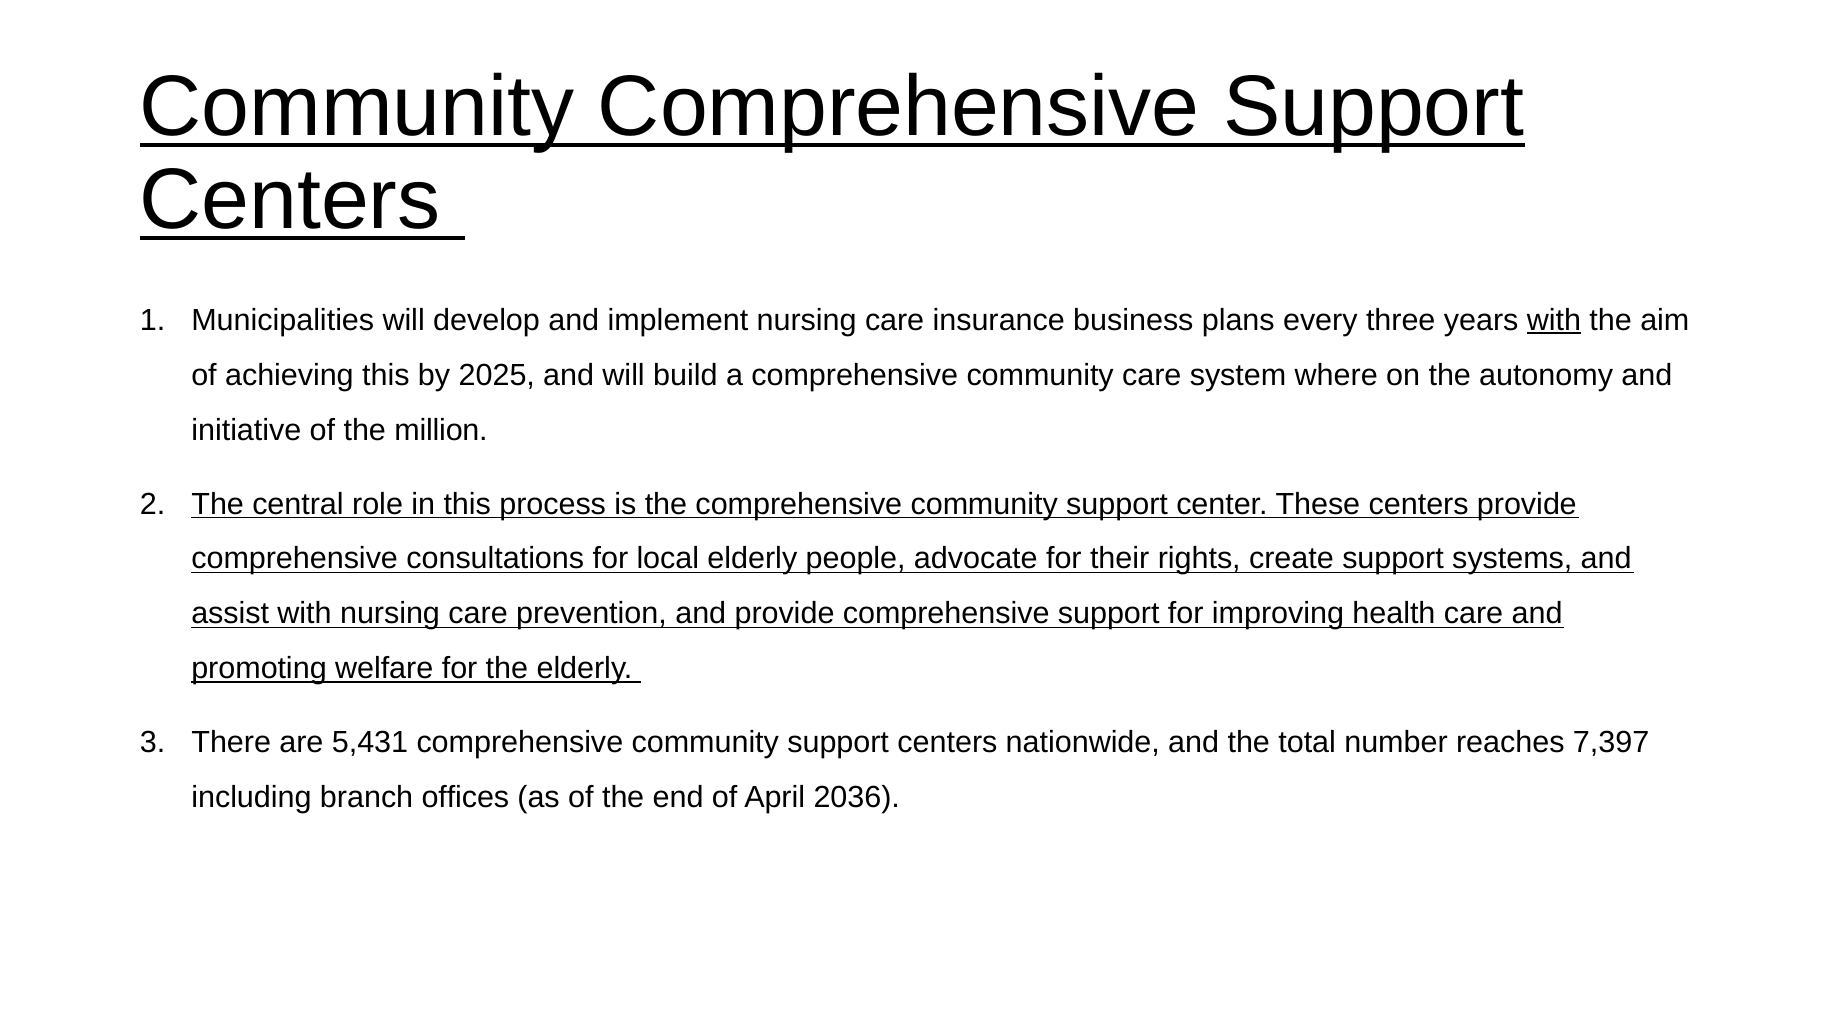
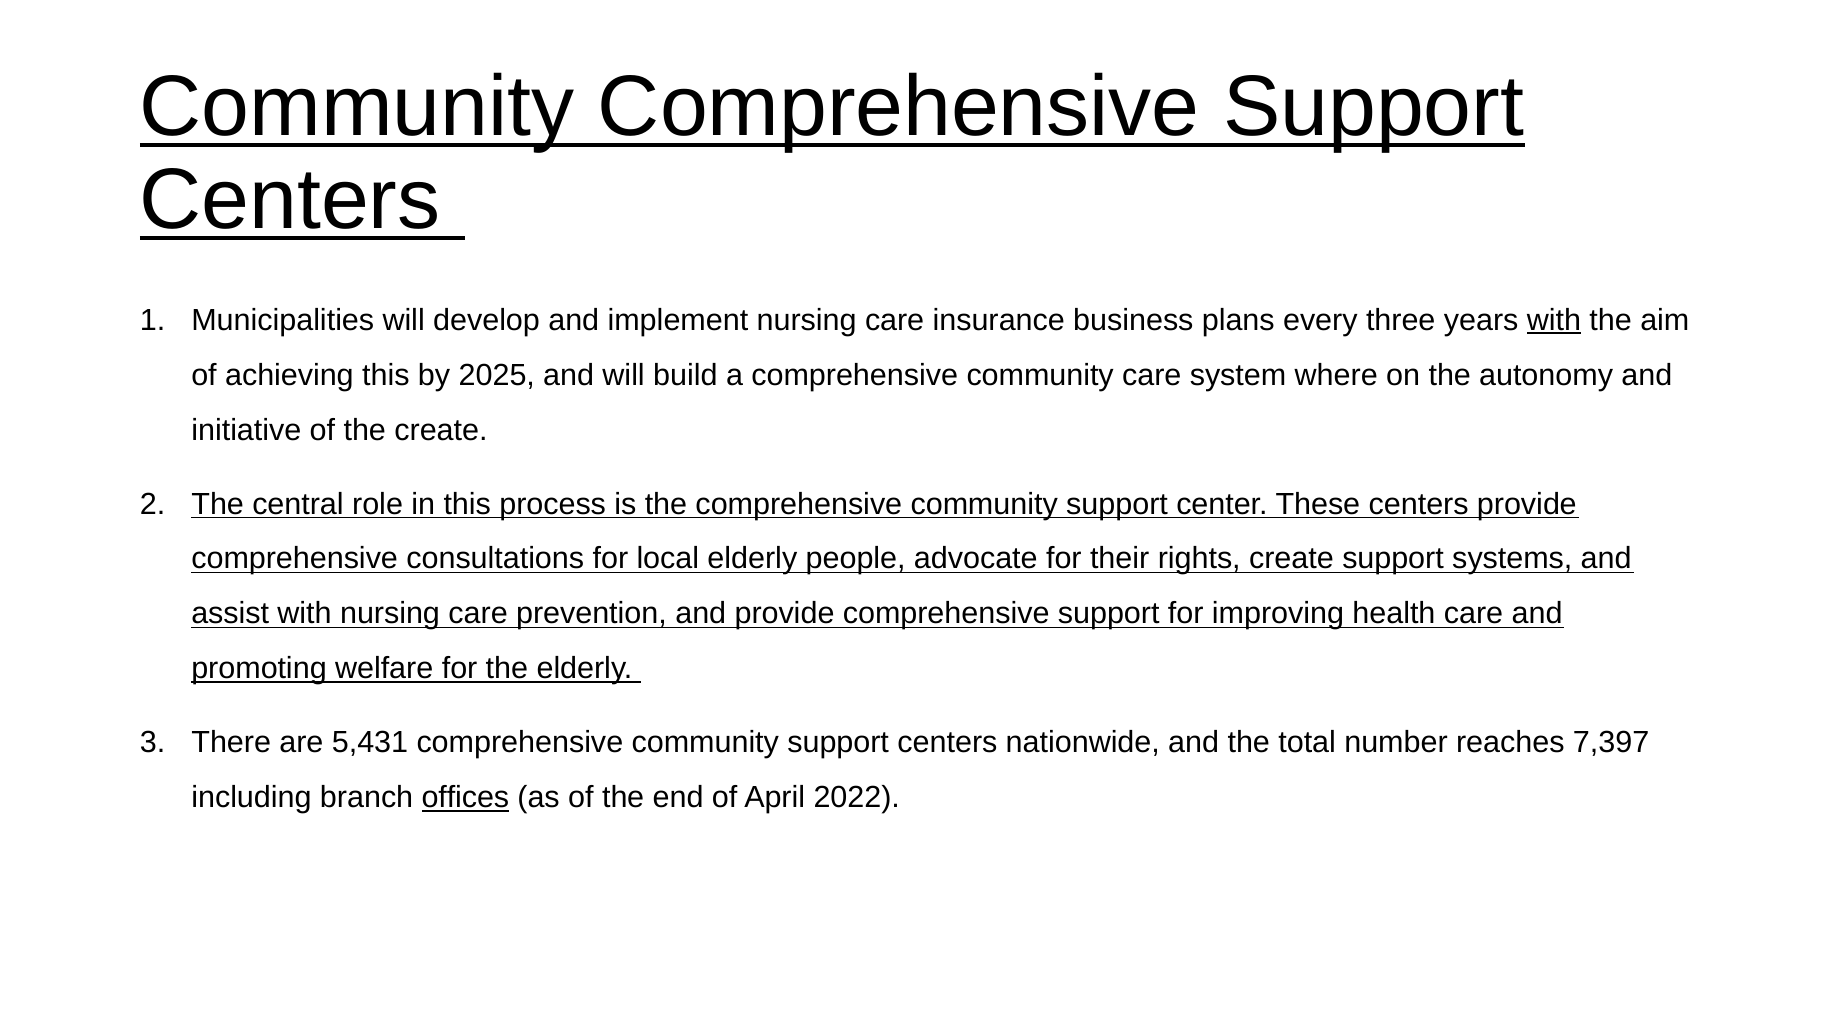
the million: million -> create (441, 430)
offices underline: none -> present (465, 798)
2036: 2036 -> 2022 (857, 798)
